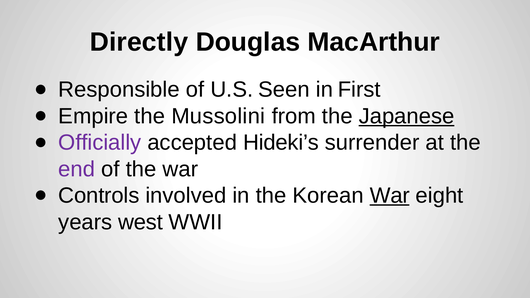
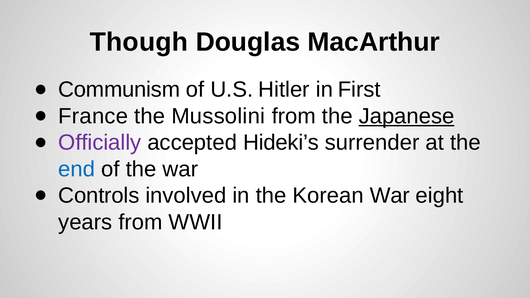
Directly: Directly -> Though (139, 42)
Responsible: Responsible -> Communism (119, 90)
Seen: Seen -> Hitler (284, 90)
Empire: Empire -> France (93, 116)
end colour: purple -> blue (77, 169)
War underline: present -> none (390, 196)
years west: west -> from (140, 222)
